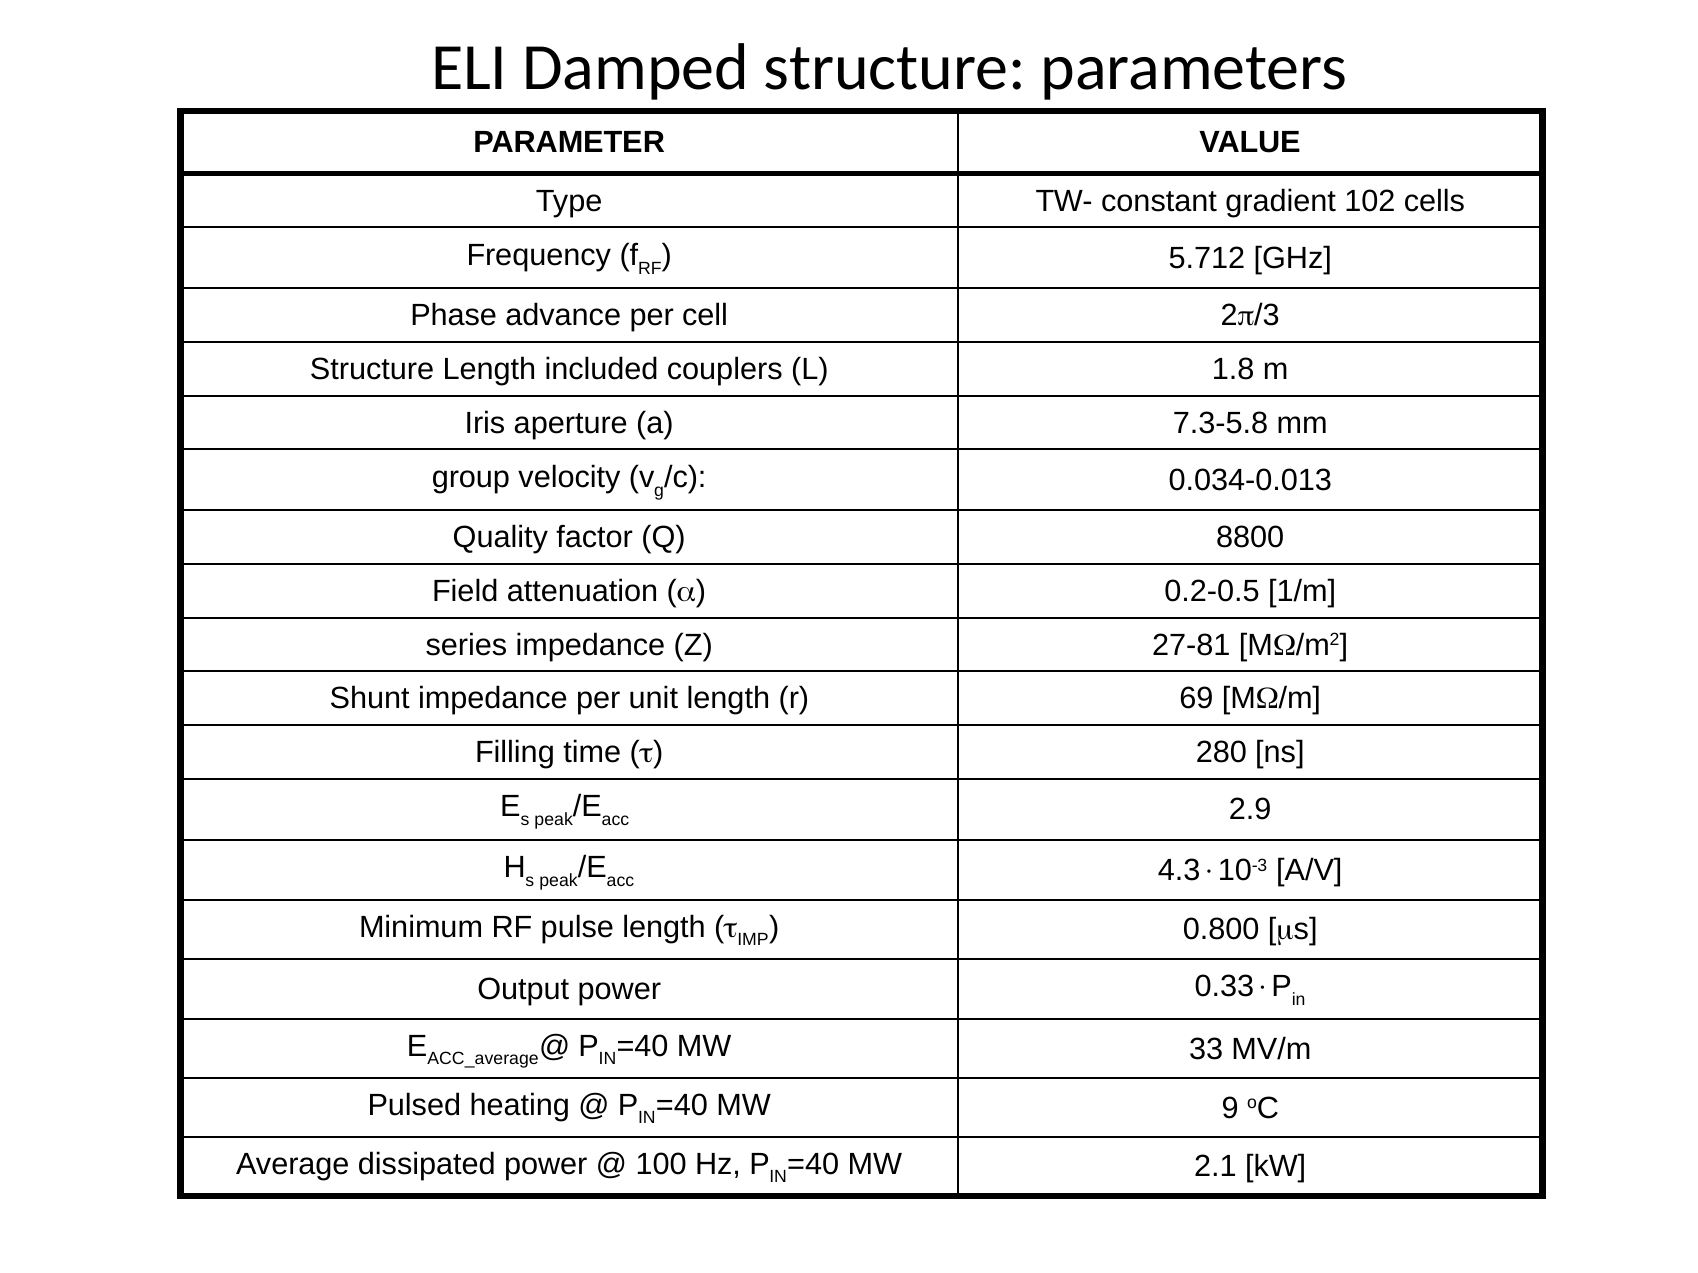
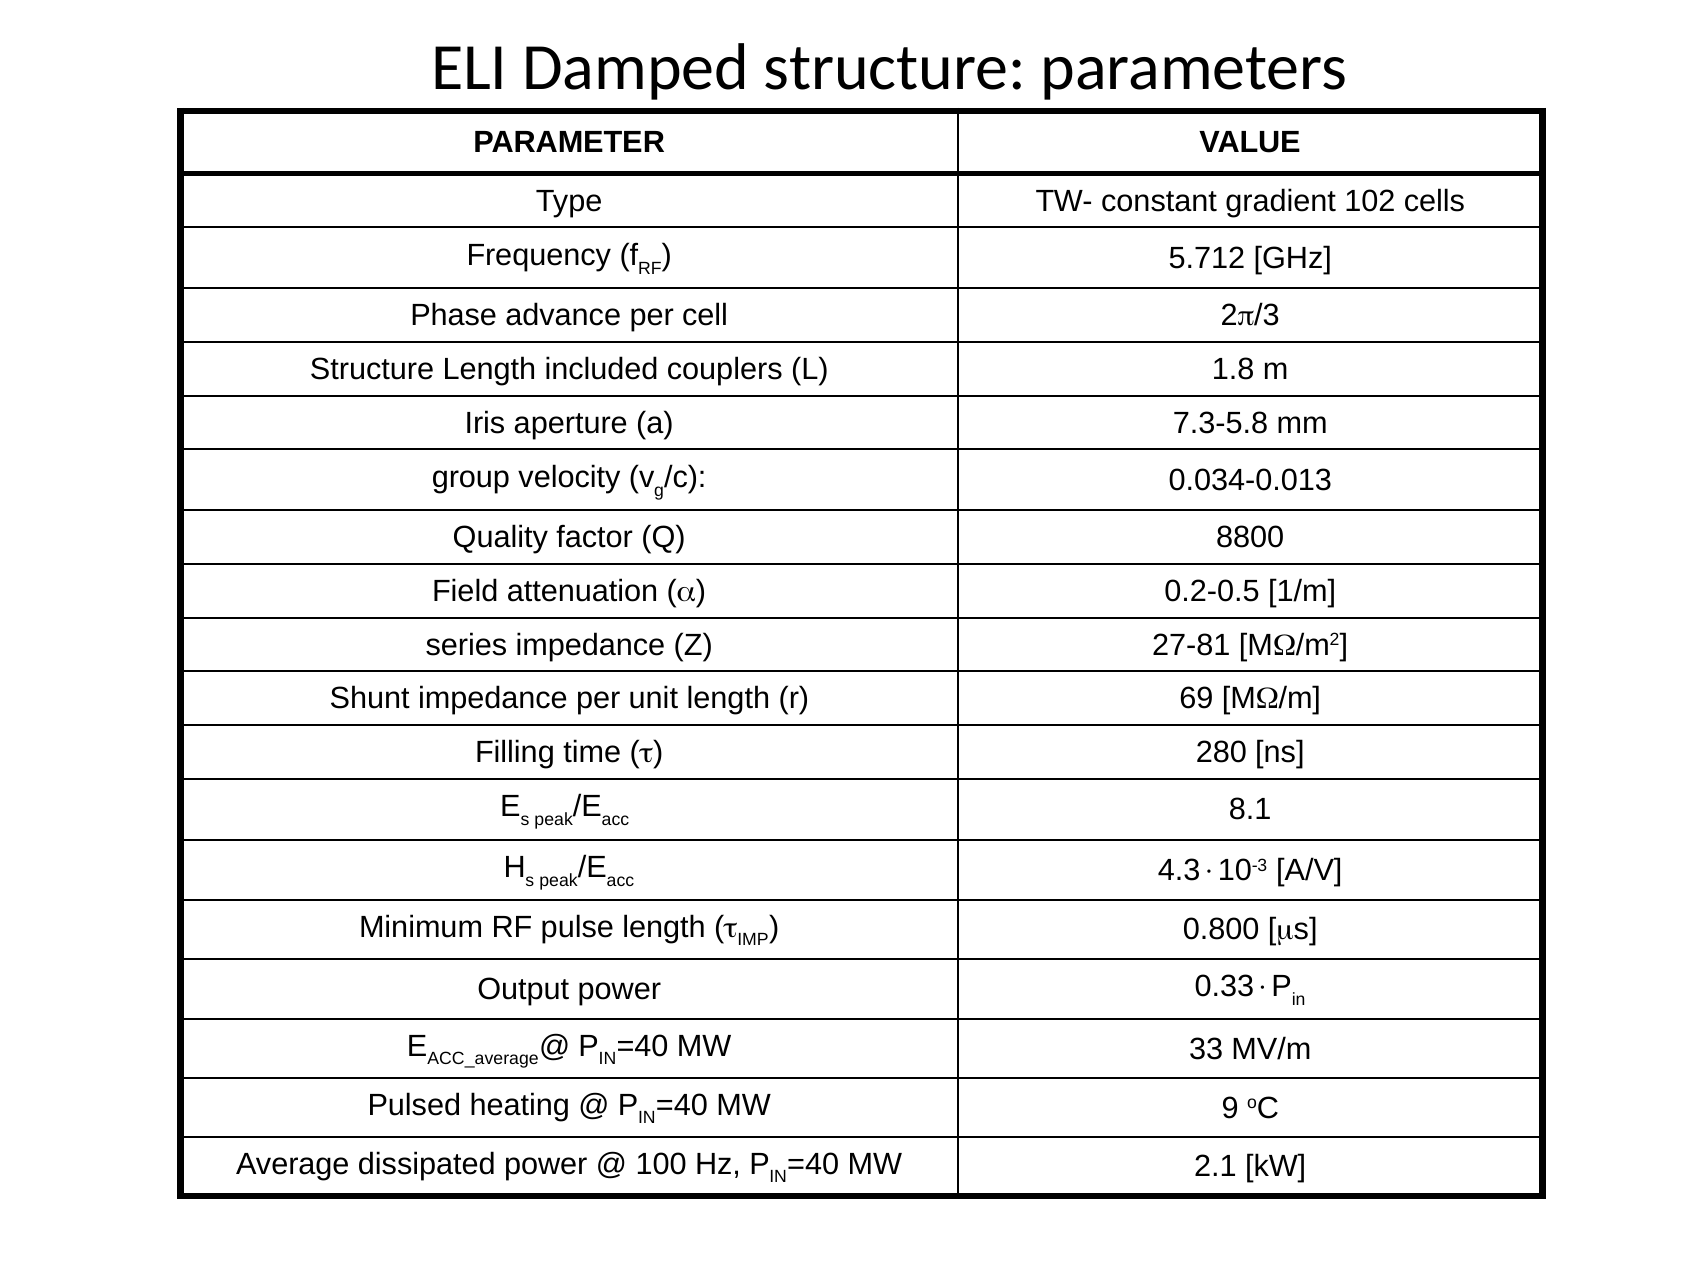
2.9: 2.9 -> 8.1 (1250, 810)
